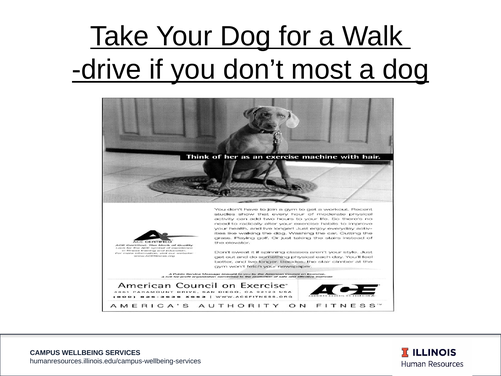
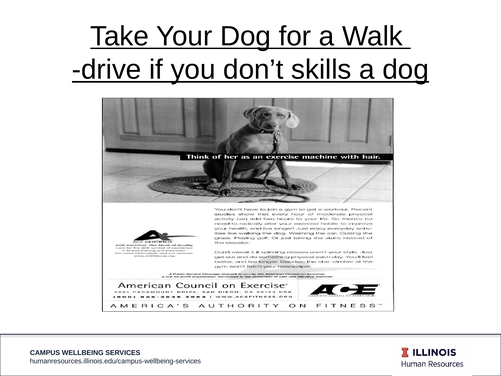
most: most -> skills (321, 70)
